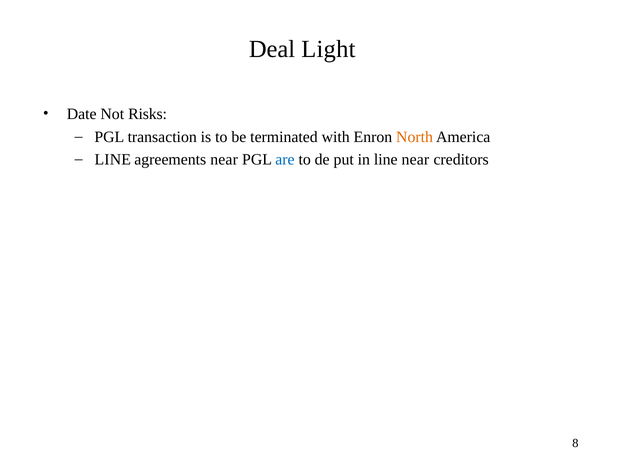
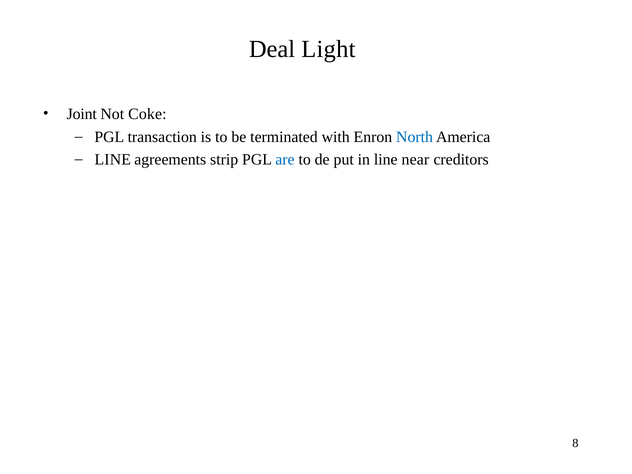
Date: Date -> Joint (82, 114)
Risks: Risks -> Coke (147, 114)
North colour: orange -> blue (415, 137)
agreements near: near -> strip (224, 160)
